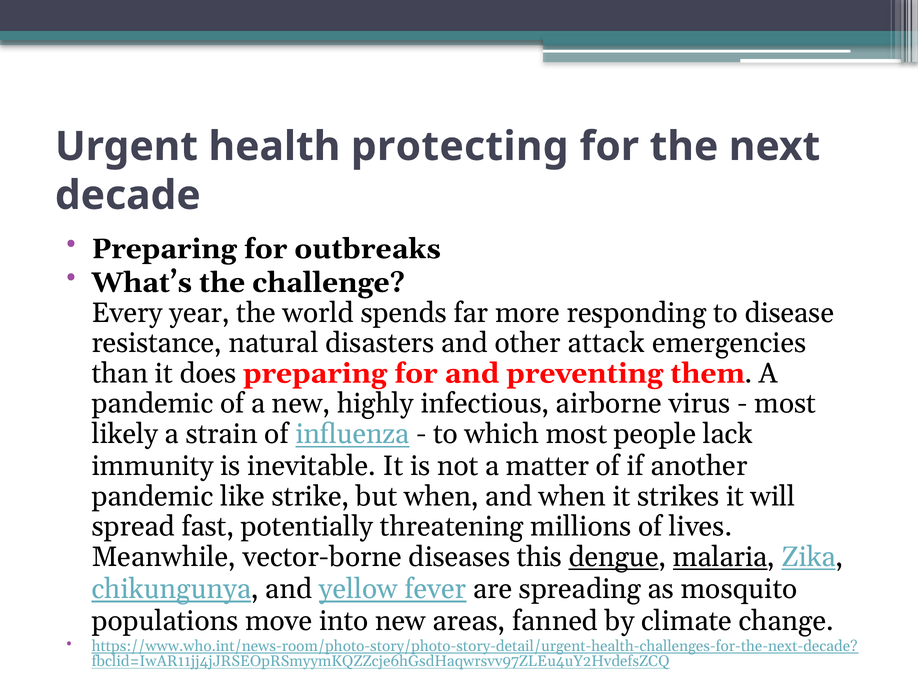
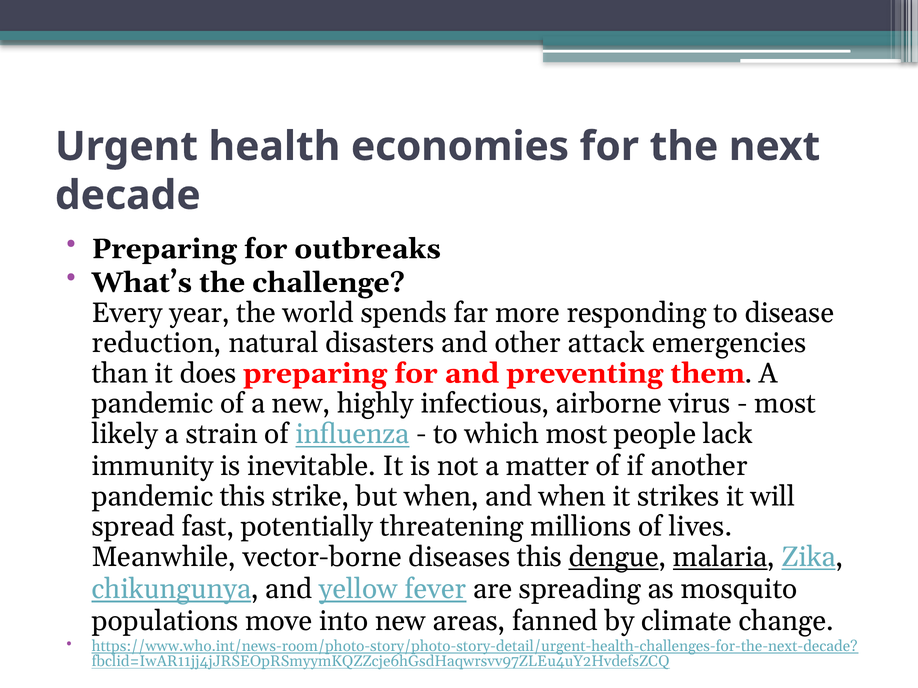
protecting: protecting -> economies (460, 147)
resistance: resistance -> reduction (157, 343)
pandemic like: like -> this (243, 497)
